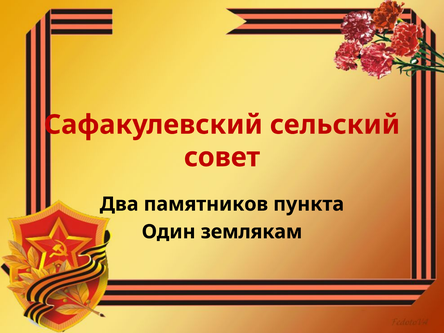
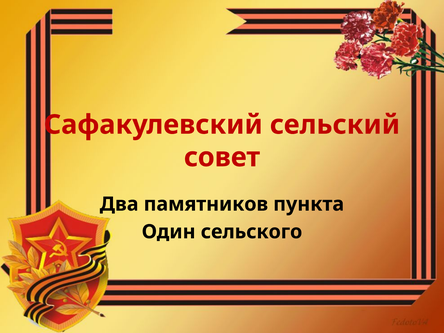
землякам: землякам -> сельского (252, 232)
